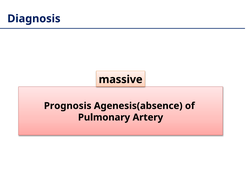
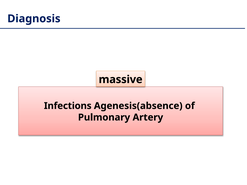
Prognosis: Prognosis -> Infections (68, 106)
